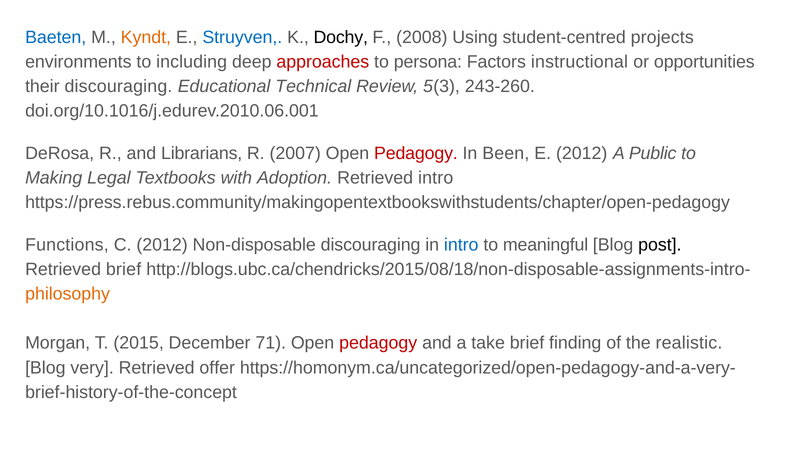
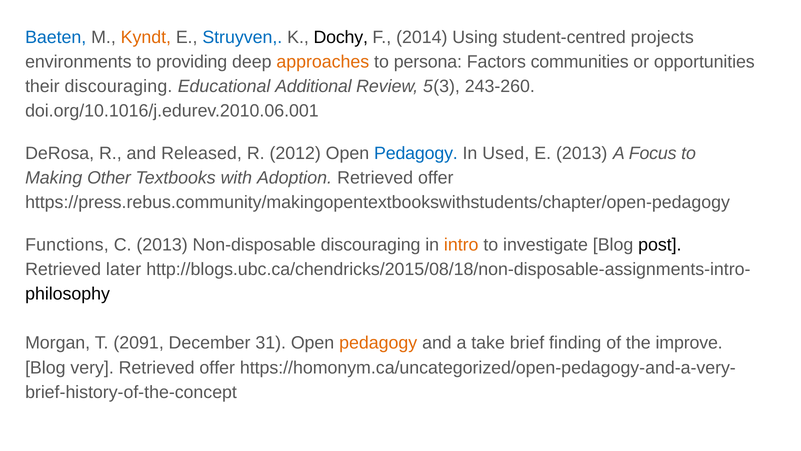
2008: 2008 -> 2014 (422, 37)
including: including -> providing (192, 62)
approaches colour: red -> orange (323, 62)
instructional: instructional -> communities (580, 62)
Technical: Technical -> Additional (313, 86)
Librarians: Librarians -> Released (202, 153)
2007: 2007 -> 2012 (295, 153)
Pedagogy colour: red -> blue (416, 153)
Been: Been -> Used (506, 153)
E 2012: 2012 -> 2013 (582, 153)
Public: Public -> Focus (653, 153)
Legal: Legal -> Other (109, 178)
intro: intro -> offer (436, 178)
C 2012: 2012 -> 2013 (162, 245)
intro colour: blue -> orange (461, 245)
meaningful: meaningful -> investigate (546, 245)
Retrieved brief: brief -> later (124, 269)
philosophy colour: orange -> black (68, 294)
2015: 2015 -> 2091 (139, 343)
71: 71 -> 31 (271, 343)
pedagogy colour: red -> orange (378, 343)
realistic: realistic -> improve (689, 343)
